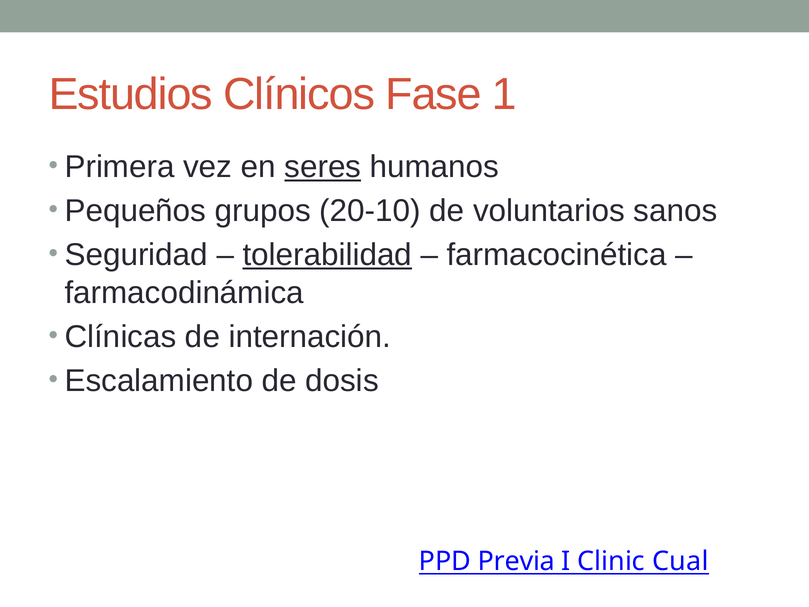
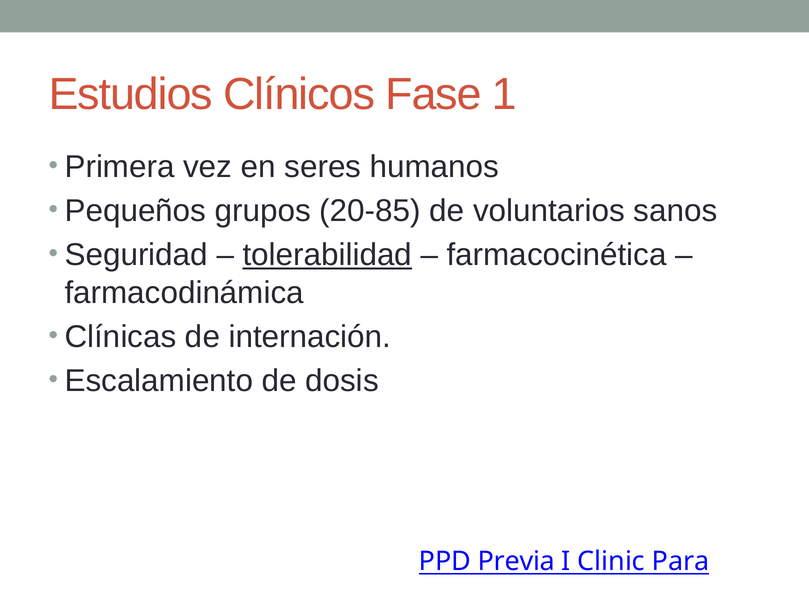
seres underline: present -> none (323, 167)
20-10: 20-10 -> 20-85 (370, 211)
Cual: Cual -> Para (681, 561)
